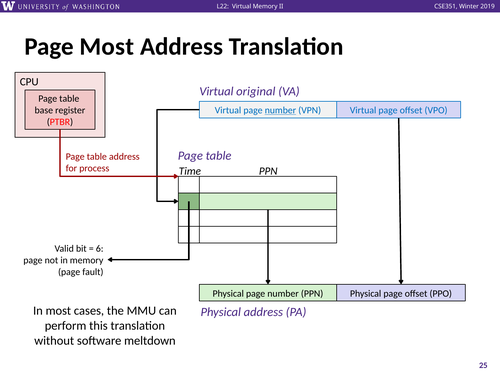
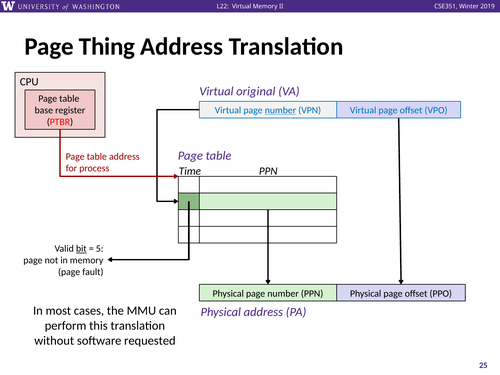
Page Most: Most -> Thing (107, 47)
bit underline: none -> present (81, 249)
6: 6 -> 5 (100, 249)
meltdown: meltdown -> requested (150, 341)
